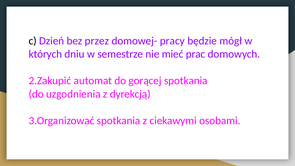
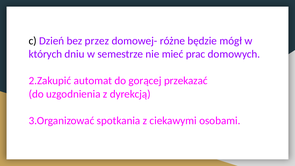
pracy: pracy -> różne (172, 41)
gorącej spotkania: spotkania -> przekazać (186, 81)
